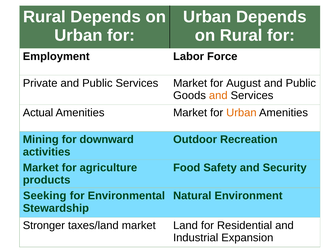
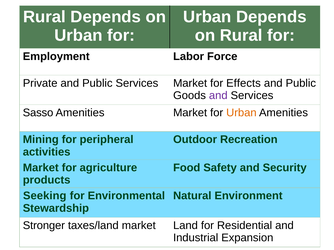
August: August -> Effects (244, 83)
and colour: orange -> purple (218, 96)
Actual: Actual -> Sasso (38, 113)
downward: downward -> peripheral (107, 140)
